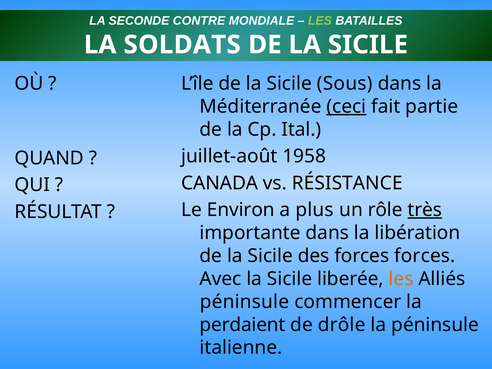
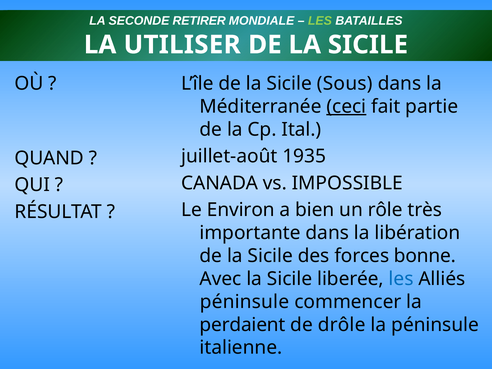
CONTRE: CONTRE -> RETIRER (199, 21)
SOLDATS: SOLDATS -> UTILISER (182, 45)
1958: 1958 -> 1935 (304, 156)
RÉSISTANCE: RÉSISTANCE -> IMPOSSIBLE (347, 183)
plus: plus -> bien (315, 210)
très underline: present -> none (425, 210)
forces forces: forces -> bonne (425, 256)
les colour: orange -> blue (401, 279)
